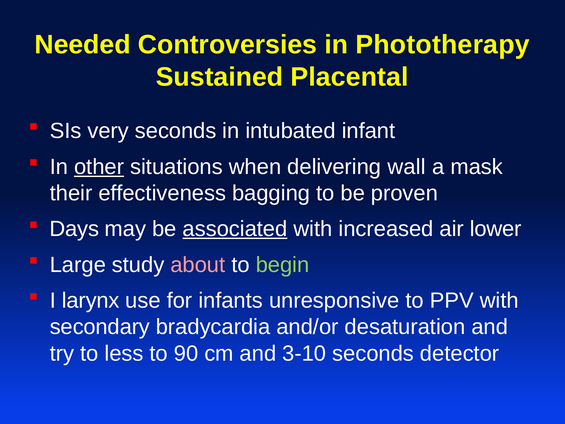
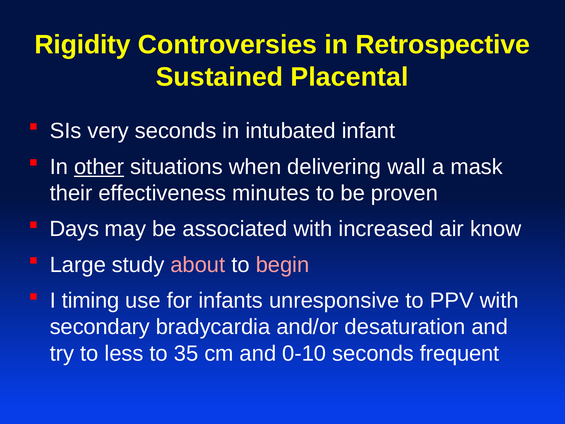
Needed: Needed -> Rigidity (83, 45)
Phototherapy: Phototherapy -> Retrospective (443, 45)
bagging: bagging -> minutes (271, 193)
associated underline: present -> none (235, 229)
lower: lower -> know (496, 229)
begin colour: light green -> pink (283, 265)
larynx: larynx -> timing (91, 300)
90: 90 -> 35 (186, 353)
3-10: 3-10 -> 0-10 (304, 353)
detector: detector -> frequent (460, 353)
